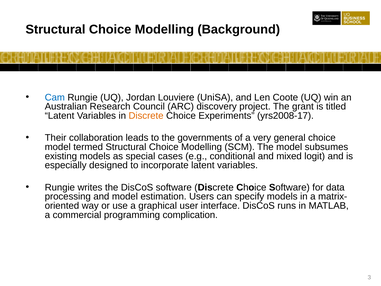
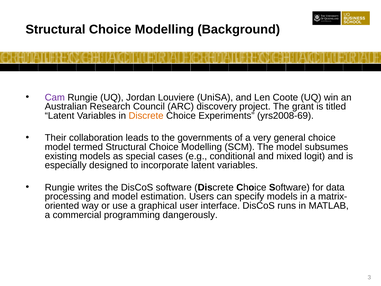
Cam colour: blue -> purple (55, 97)
yrs2008-17: yrs2008-17 -> yrs2008-69 (285, 116)
complication: complication -> dangerously (190, 215)
